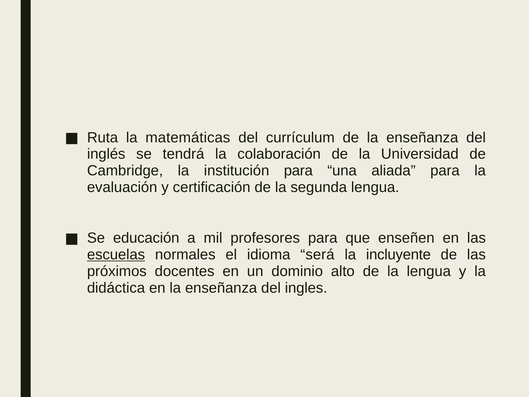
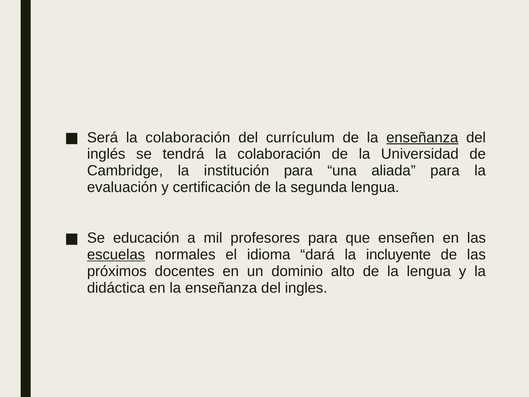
Ruta: Ruta -> Será (103, 137)
matemáticas: matemáticas -> colaboración (188, 137)
enseñanza underline: none -> present (422, 137)
será: será -> dará (317, 255)
